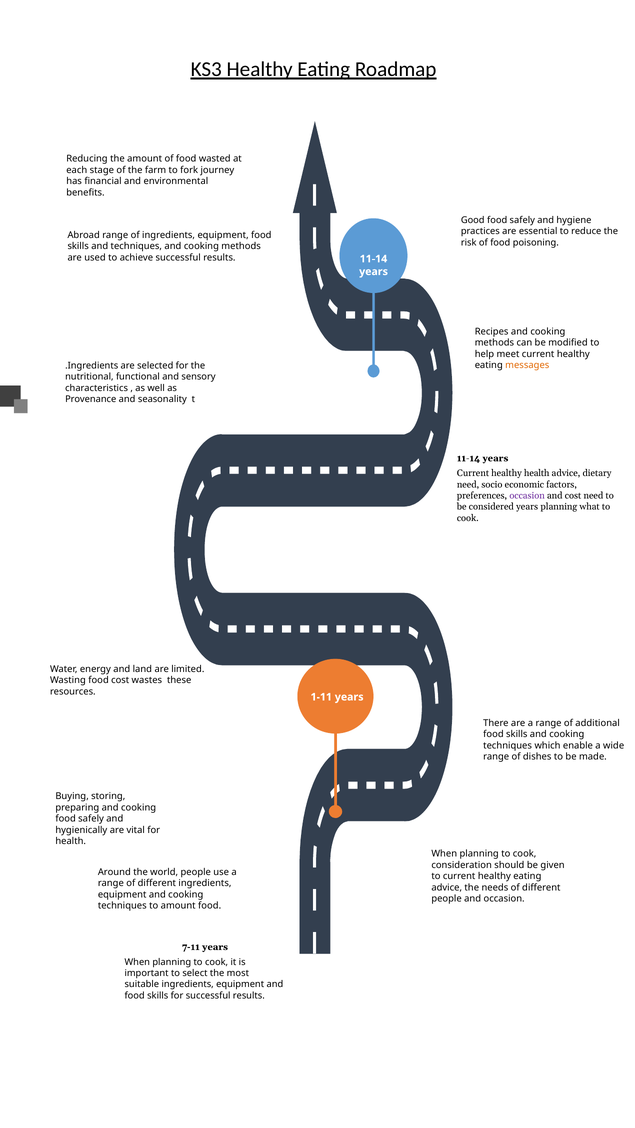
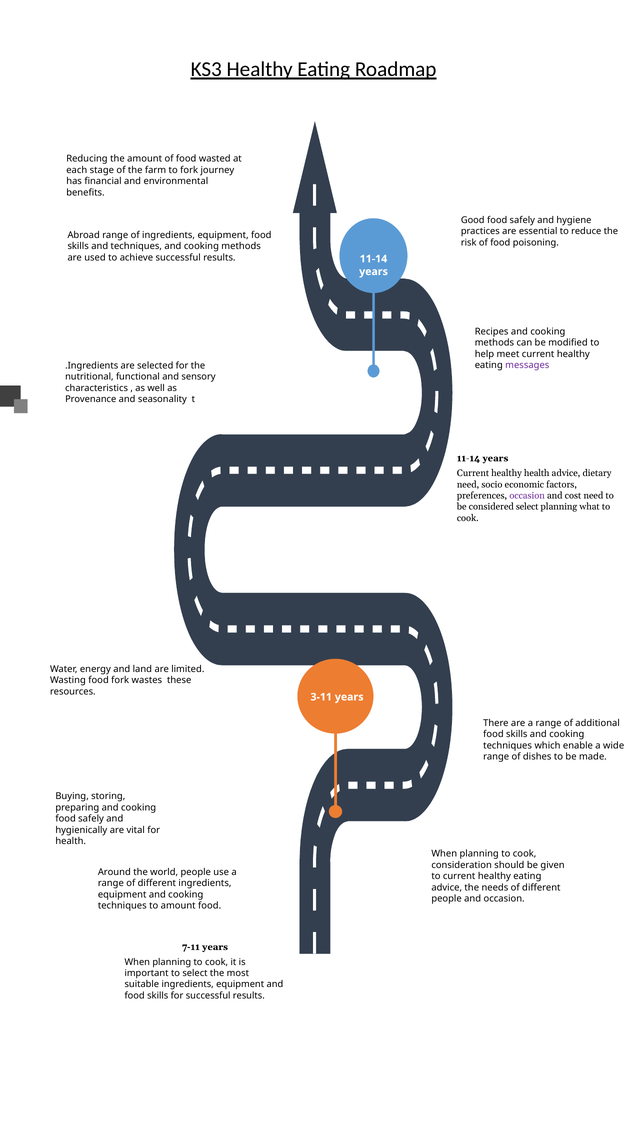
messages colour: orange -> purple (527, 366)
considered years: years -> select (527, 507)
food cost: cost -> fork (120, 681)
1-11: 1-11 -> 3-11 (321, 698)
